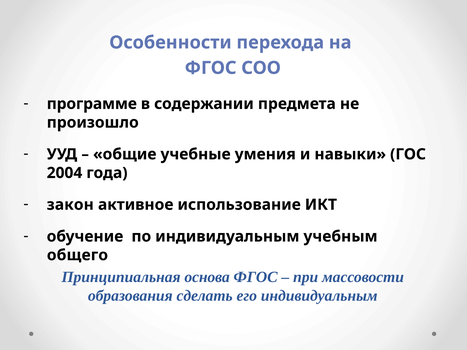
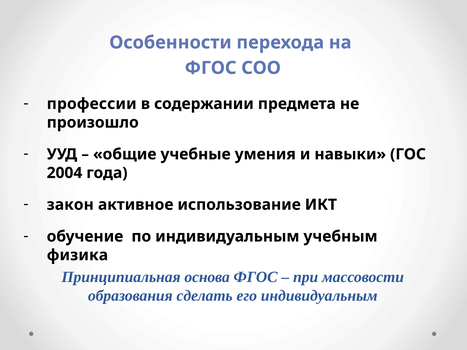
программе: программе -> профессии (92, 104)
общего: общего -> физика (77, 255)
